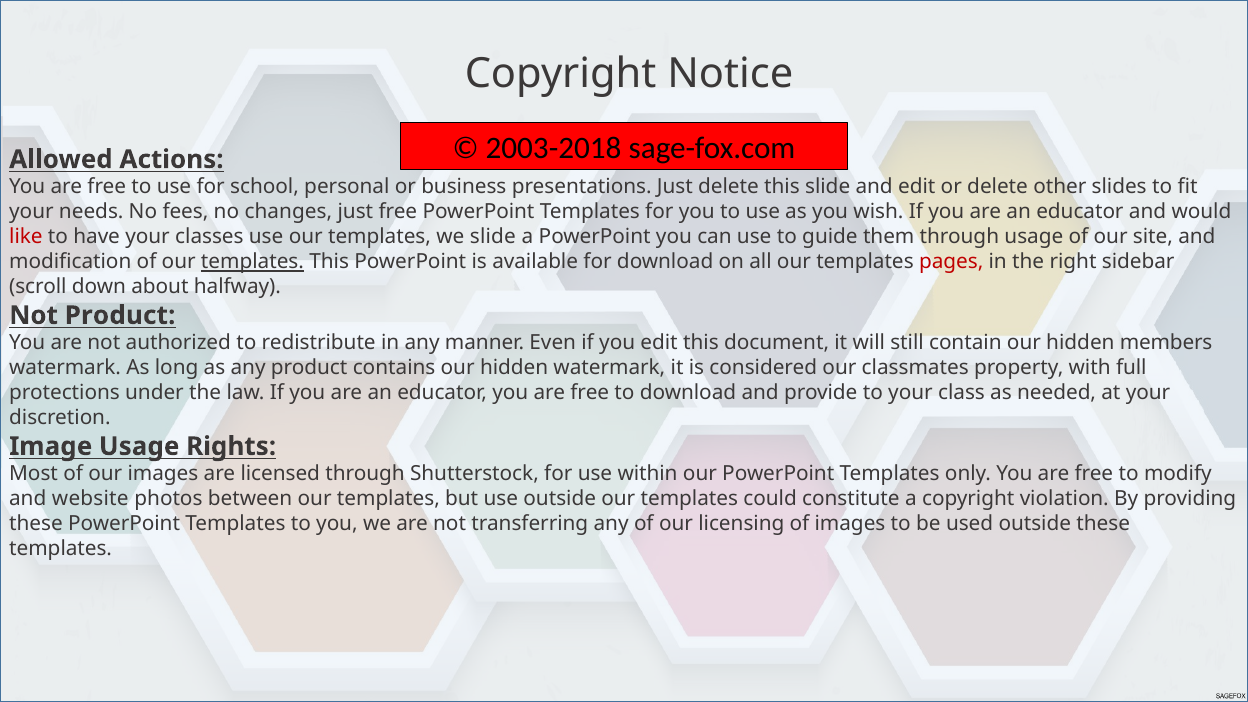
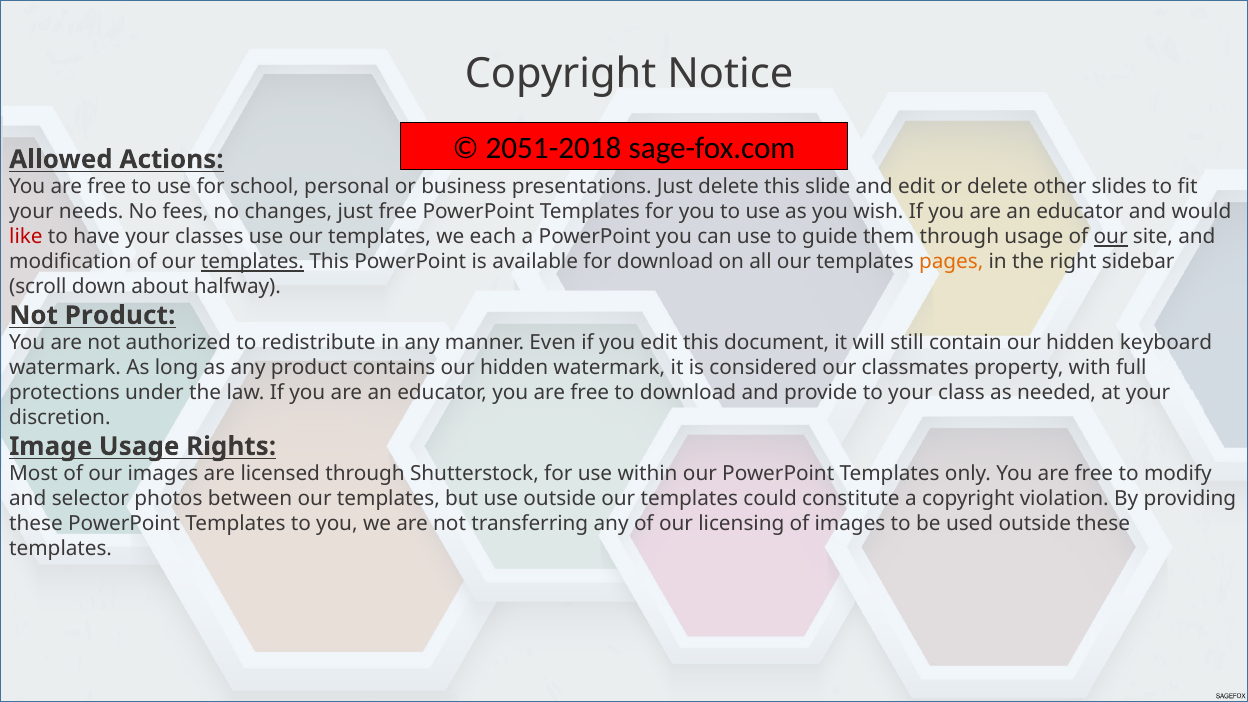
2003-2018: 2003-2018 -> 2051-2018 (554, 148)
we slide: slide -> each (493, 237)
our underline: none -> present (1111, 237)
pages colour: red -> orange (951, 262)
members: members -> keyboard (1166, 343)
website: website -> selector (90, 499)
